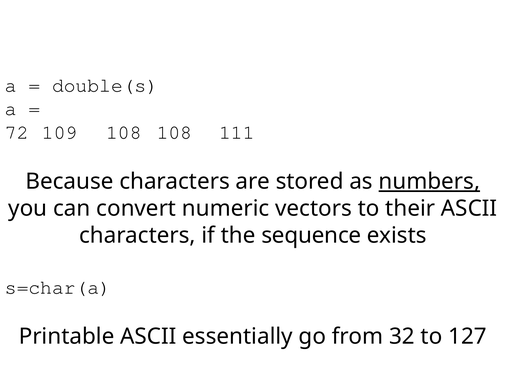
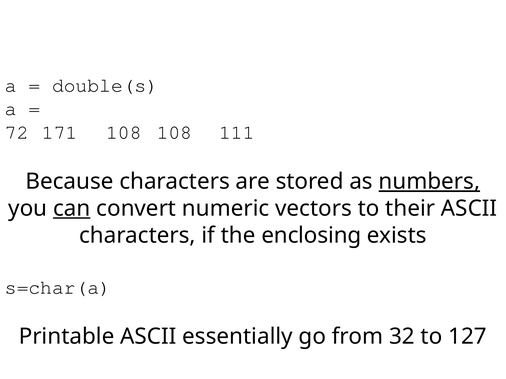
109: 109 -> 171 (60, 133)
can underline: none -> present (72, 209)
sequence: sequence -> enclosing (311, 236)
